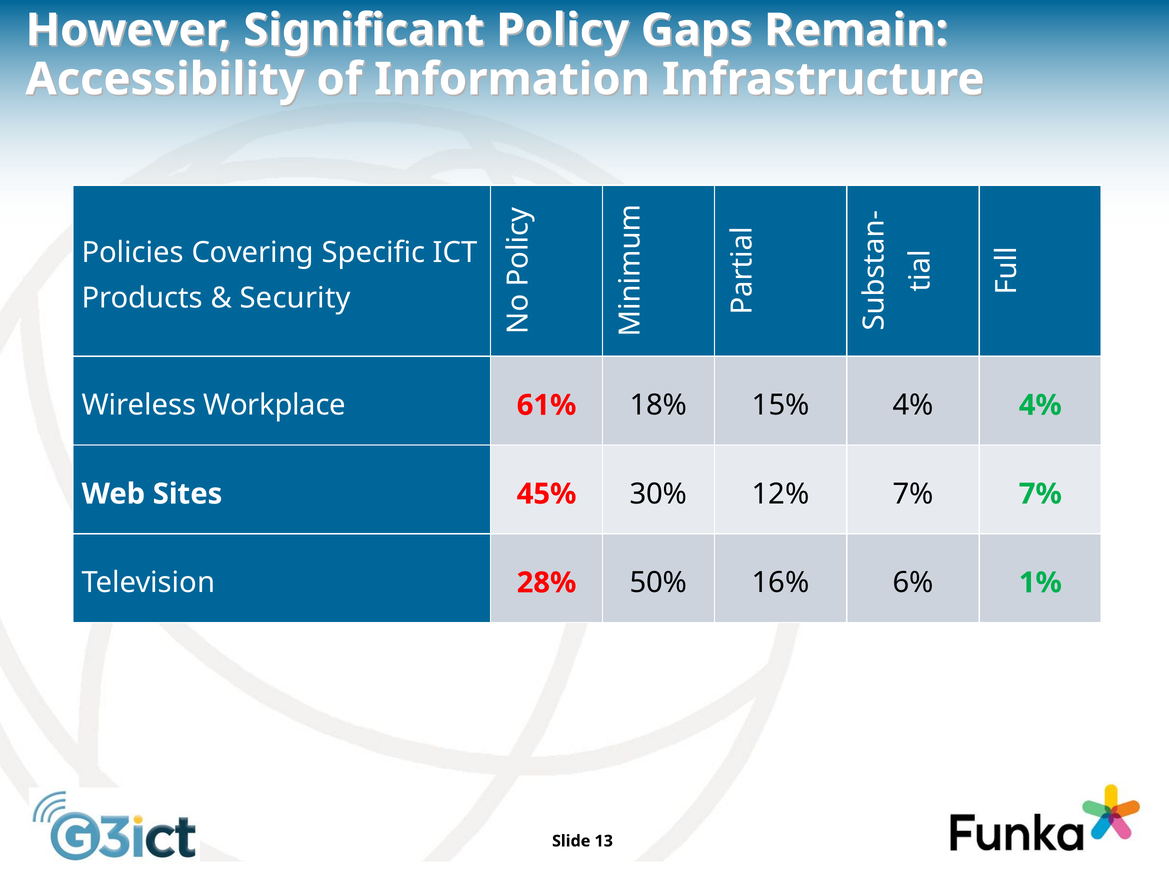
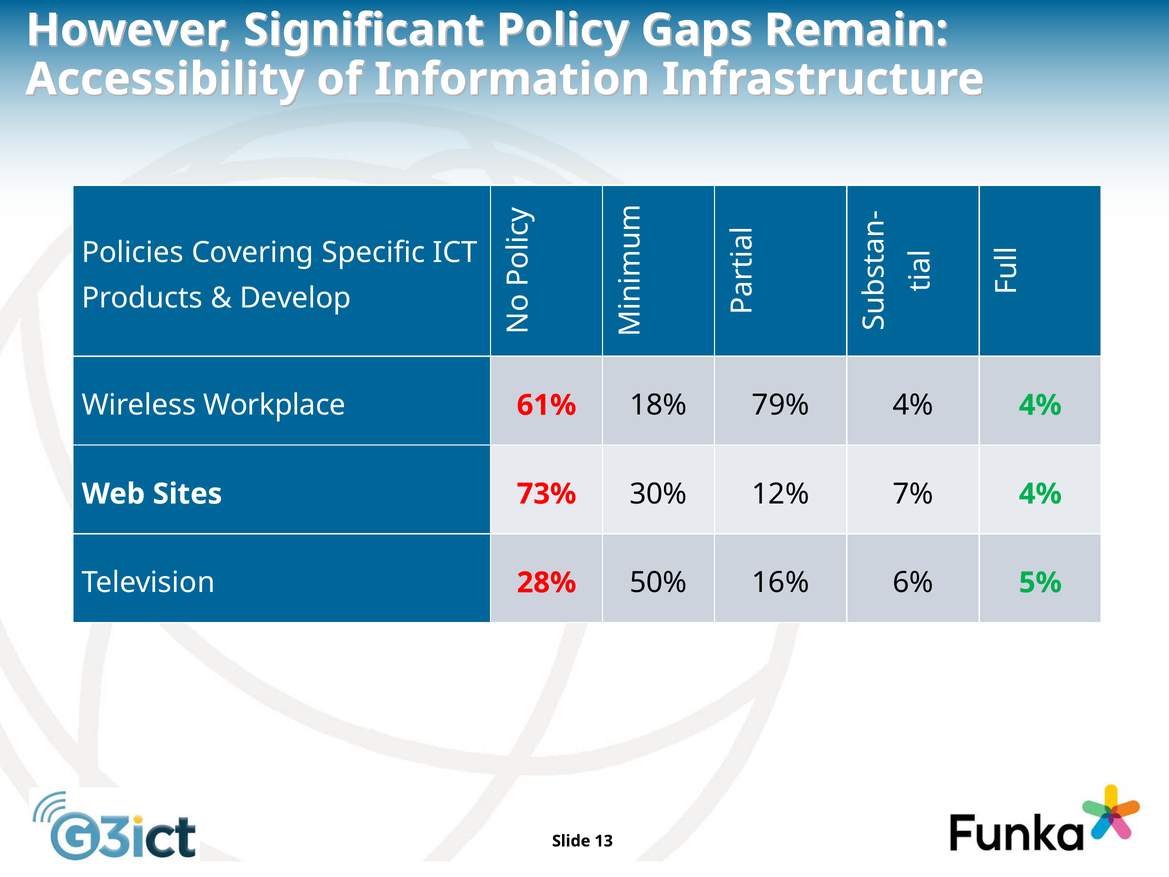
Security: Security -> Develop (295, 298)
15%: 15% -> 79% (781, 405)
45%: 45% -> 73% (547, 494)
7% 7%: 7% -> 4% (1040, 494)
1%: 1% -> 5% (1040, 583)
